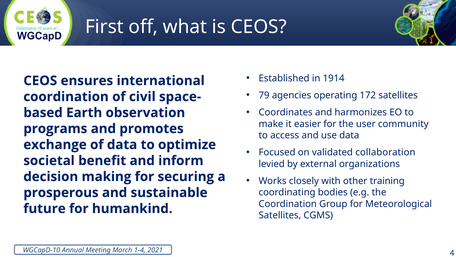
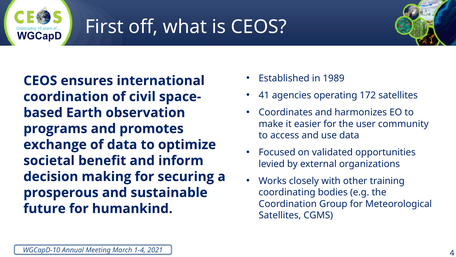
1914: 1914 -> 1989 (334, 78)
79: 79 -> 41 (264, 95)
collaboration: collaboration -> opportunities (385, 152)
